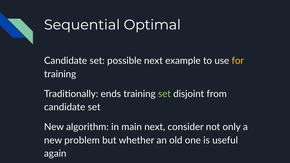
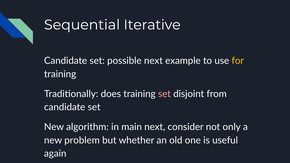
Optimal: Optimal -> Iterative (152, 25)
ends: ends -> does (111, 94)
set colour: light green -> pink (164, 94)
